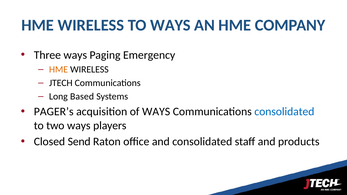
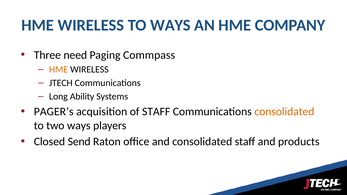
Three ways: ways -> need (75, 55)
Emergency: Emergency -> Commpass (149, 55)
Based: Based -> Ability (82, 97)
of WAYS: WAYS -> STAFF (156, 112)
consolidated colour: blue -> orange (284, 112)
